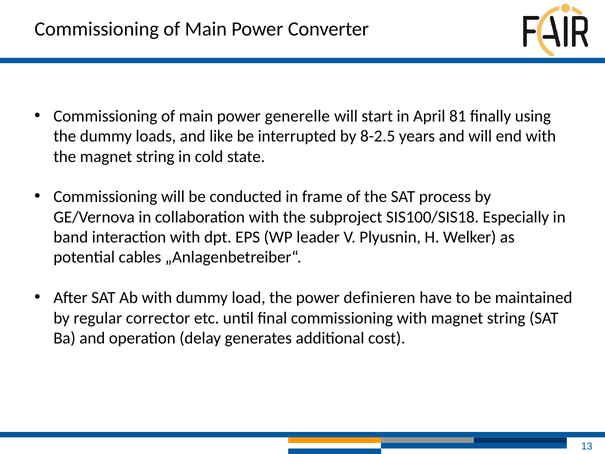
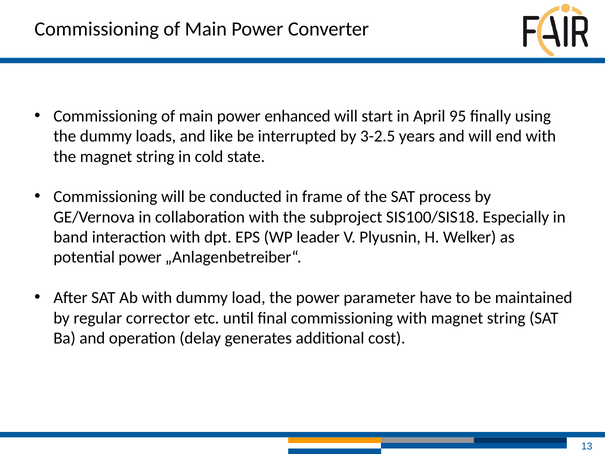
generelle: generelle -> enhanced (298, 116)
81: 81 -> 95 (458, 116)
8-2.5: 8-2.5 -> 3-2.5 (378, 136)
potential cables: cables -> power (140, 257)
definieren: definieren -> parameter (380, 298)
